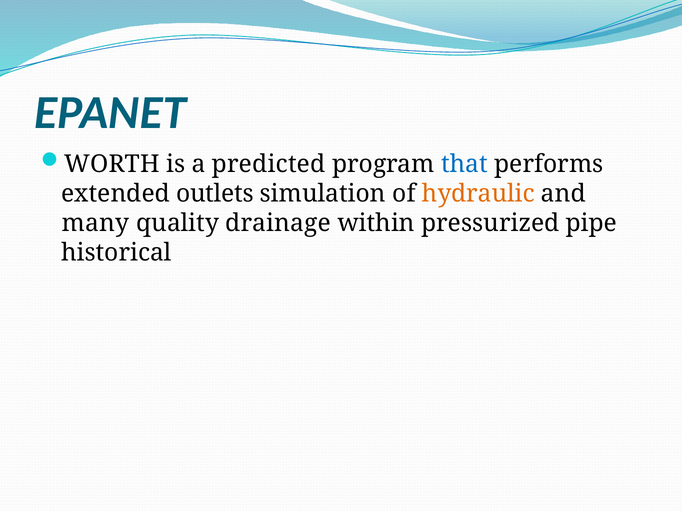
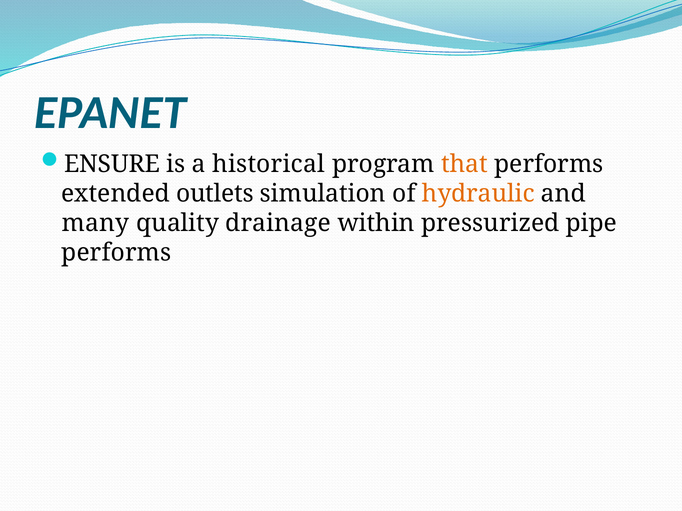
WORTH: WORTH -> ENSURE (112, 164)
predicted: predicted -> historical (269, 164)
that colour: blue -> orange (464, 164)
historical: historical -> performs (116, 253)
